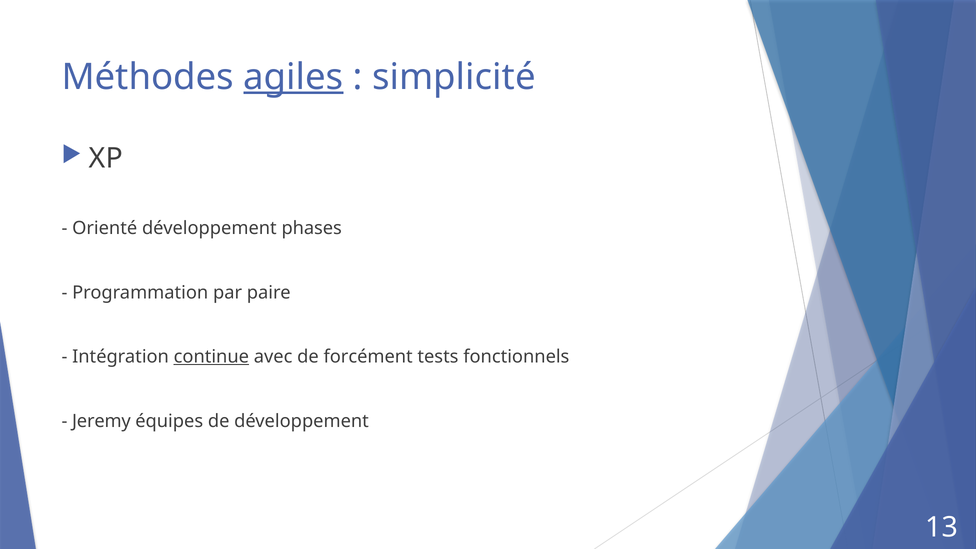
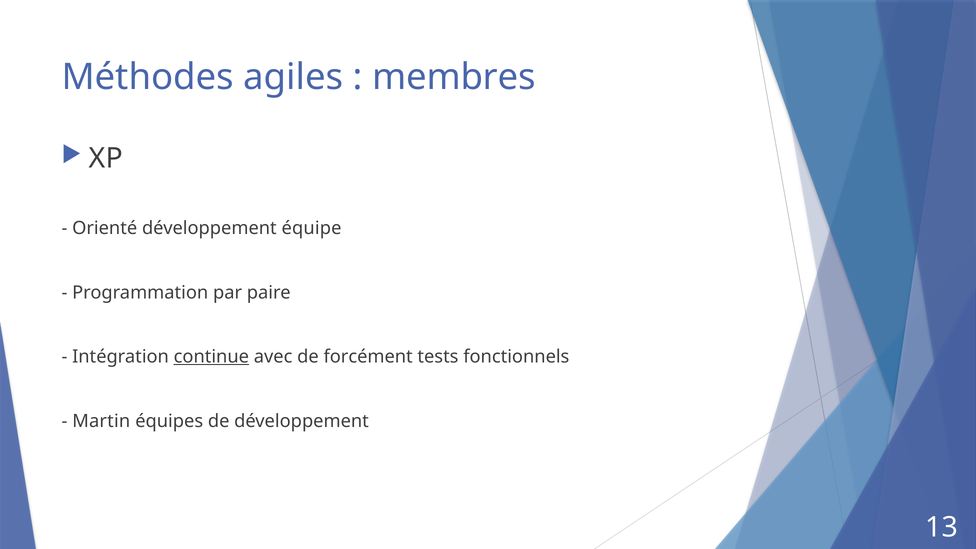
agiles underline: present -> none (293, 77)
simplicité: simplicité -> membres (454, 77)
phases: phases -> équipe (312, 228)
Jeremy: Jeremy -> Martin (101, 421)
